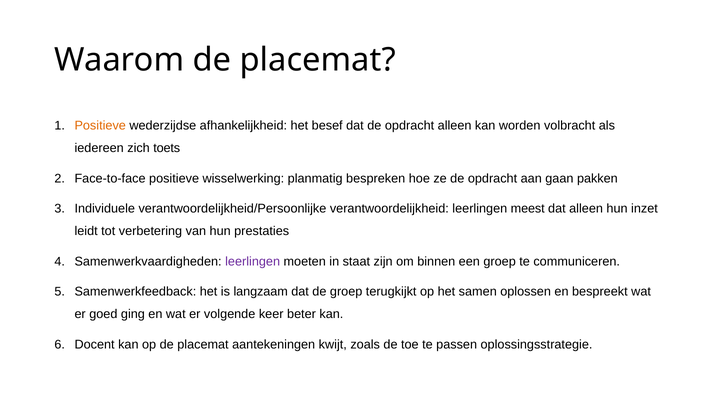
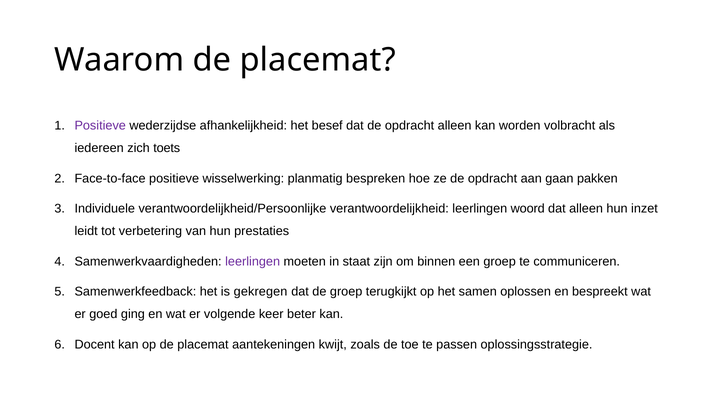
Positieve colour: orange -> purple (100, 126)
meest: meest -> woord (528, 209)
langzaam: langzaam -> gekregen (261, 292)
